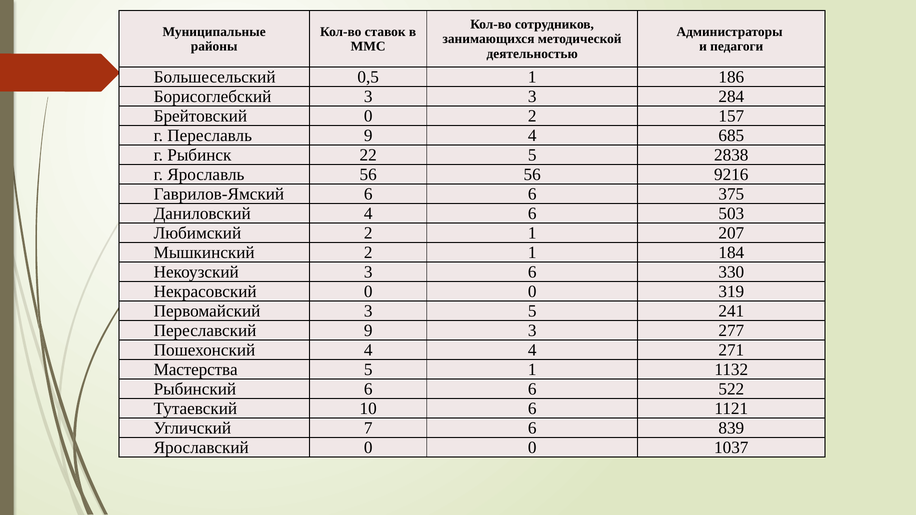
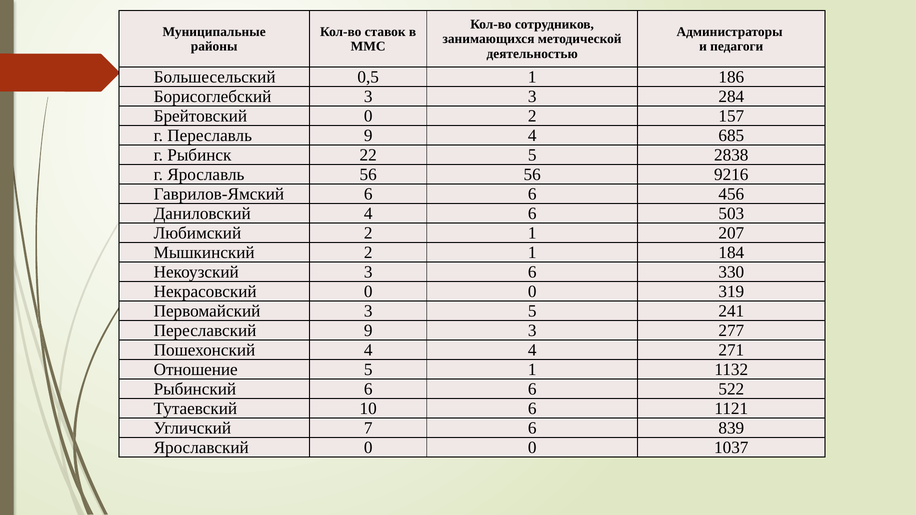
375: 375 -> 456 (731, 194)
Мастерства: Мастерства -> Отношение (196, 370)
